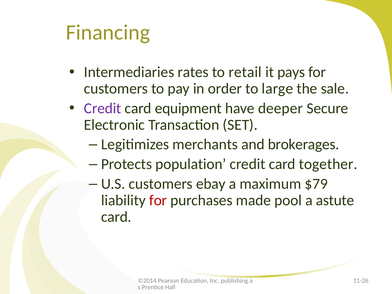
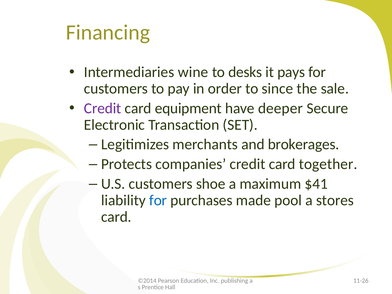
rates: rates -> wine (193, 72)
retail: retail -> desks (245, 72)
large: large -> since (277, 89)
population: population -> companies (191, 164)
ebay: ebay -> shoe (211, 184)
$79: $79 -> $41 (316, 184)
for colour: red -> blue (158, 200)
astute: astute -> stores (335, 200)
